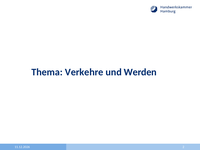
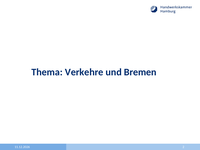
Werden: Werden -> Bremen (140, 72)
